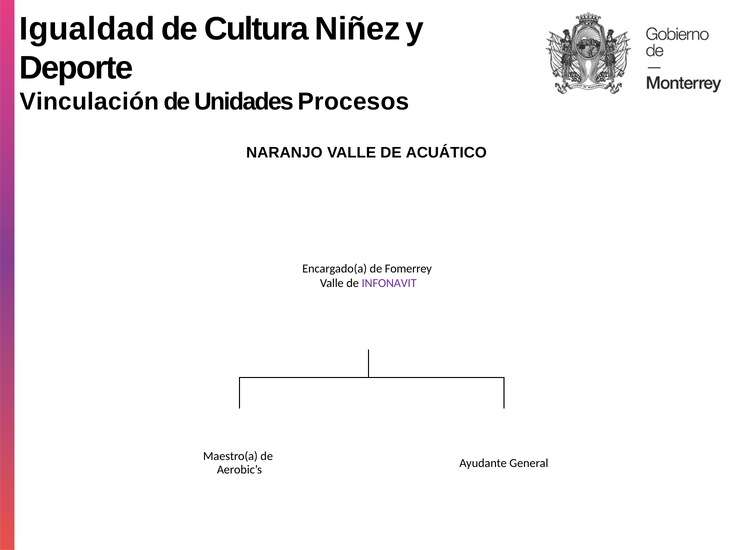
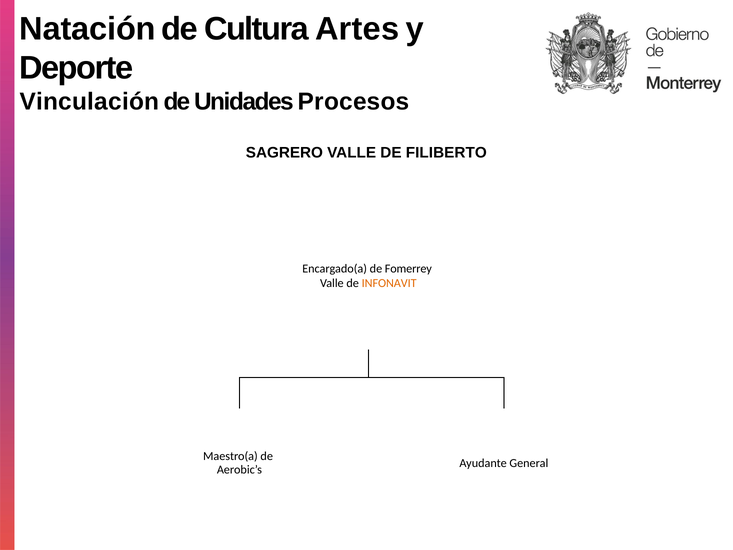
Igualdad: Igualdad -> Natación (87, 29)
Niñez: Niñez -> Artes (357, 29)
NARANJO: NARANJO -> SAGRERO (284, 153)
ACUÁTICO: ACUÁTICO -> FILIBERTO (446, 153)
INFONAVIT colour: purple -> orange (389, 283)
